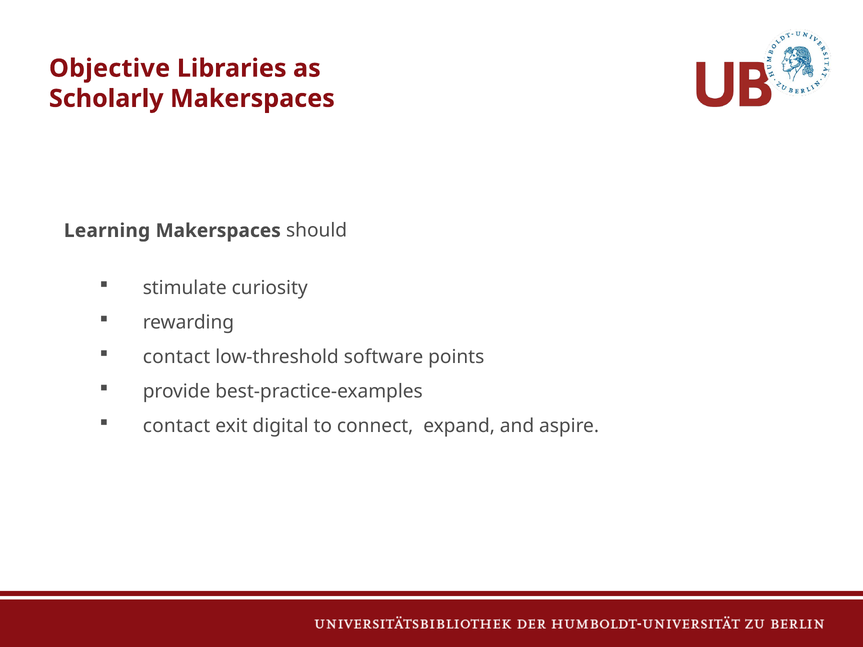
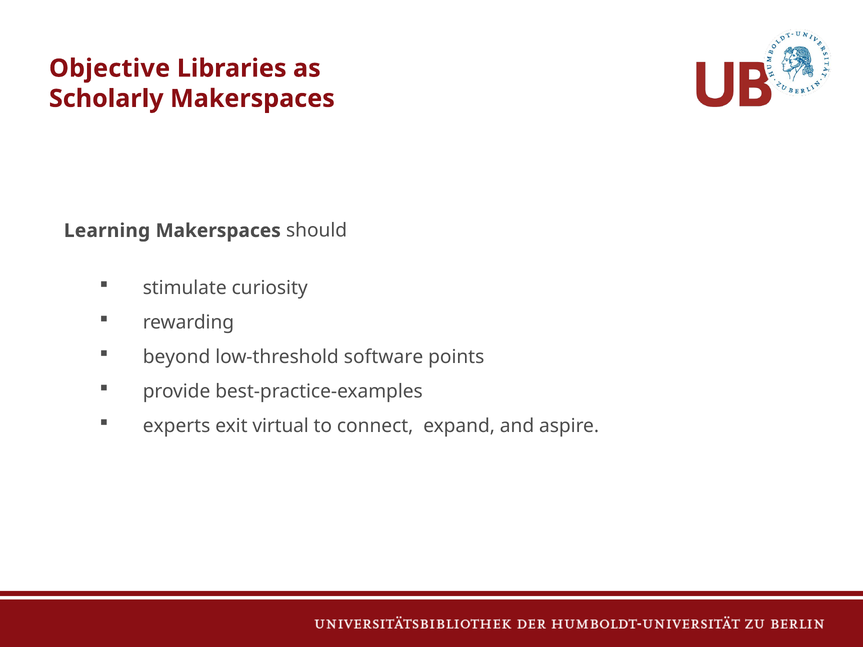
contact: contact -> beyond (177, 357)
contact: contact -> experts (177, 426)
digital: digital -> virtual (281, 426)
